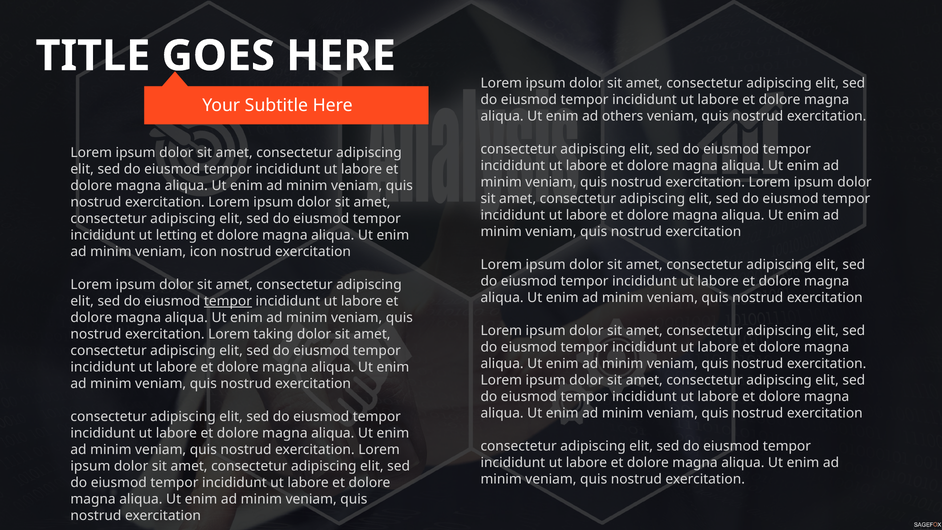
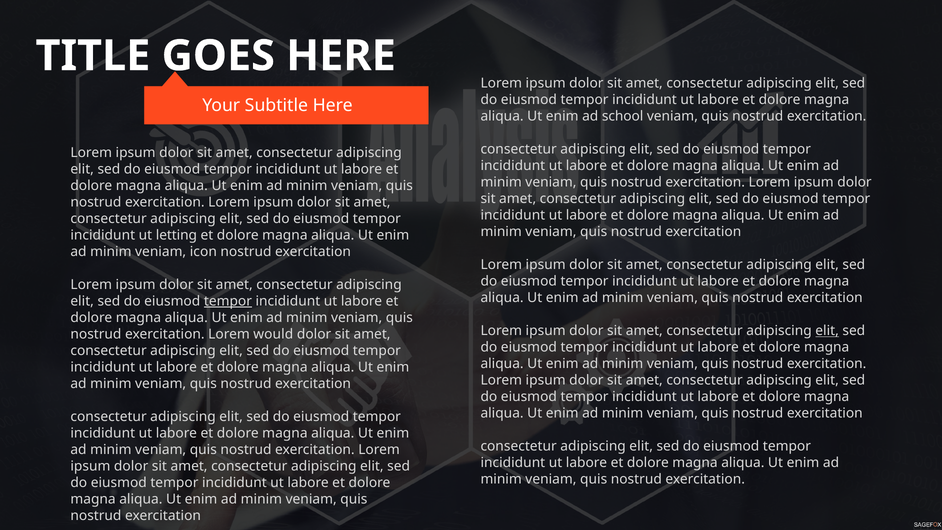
others: others -> school (623, 116)
elit underline: none -> present (827, 331)
taking: taking -> would (273, 334)
